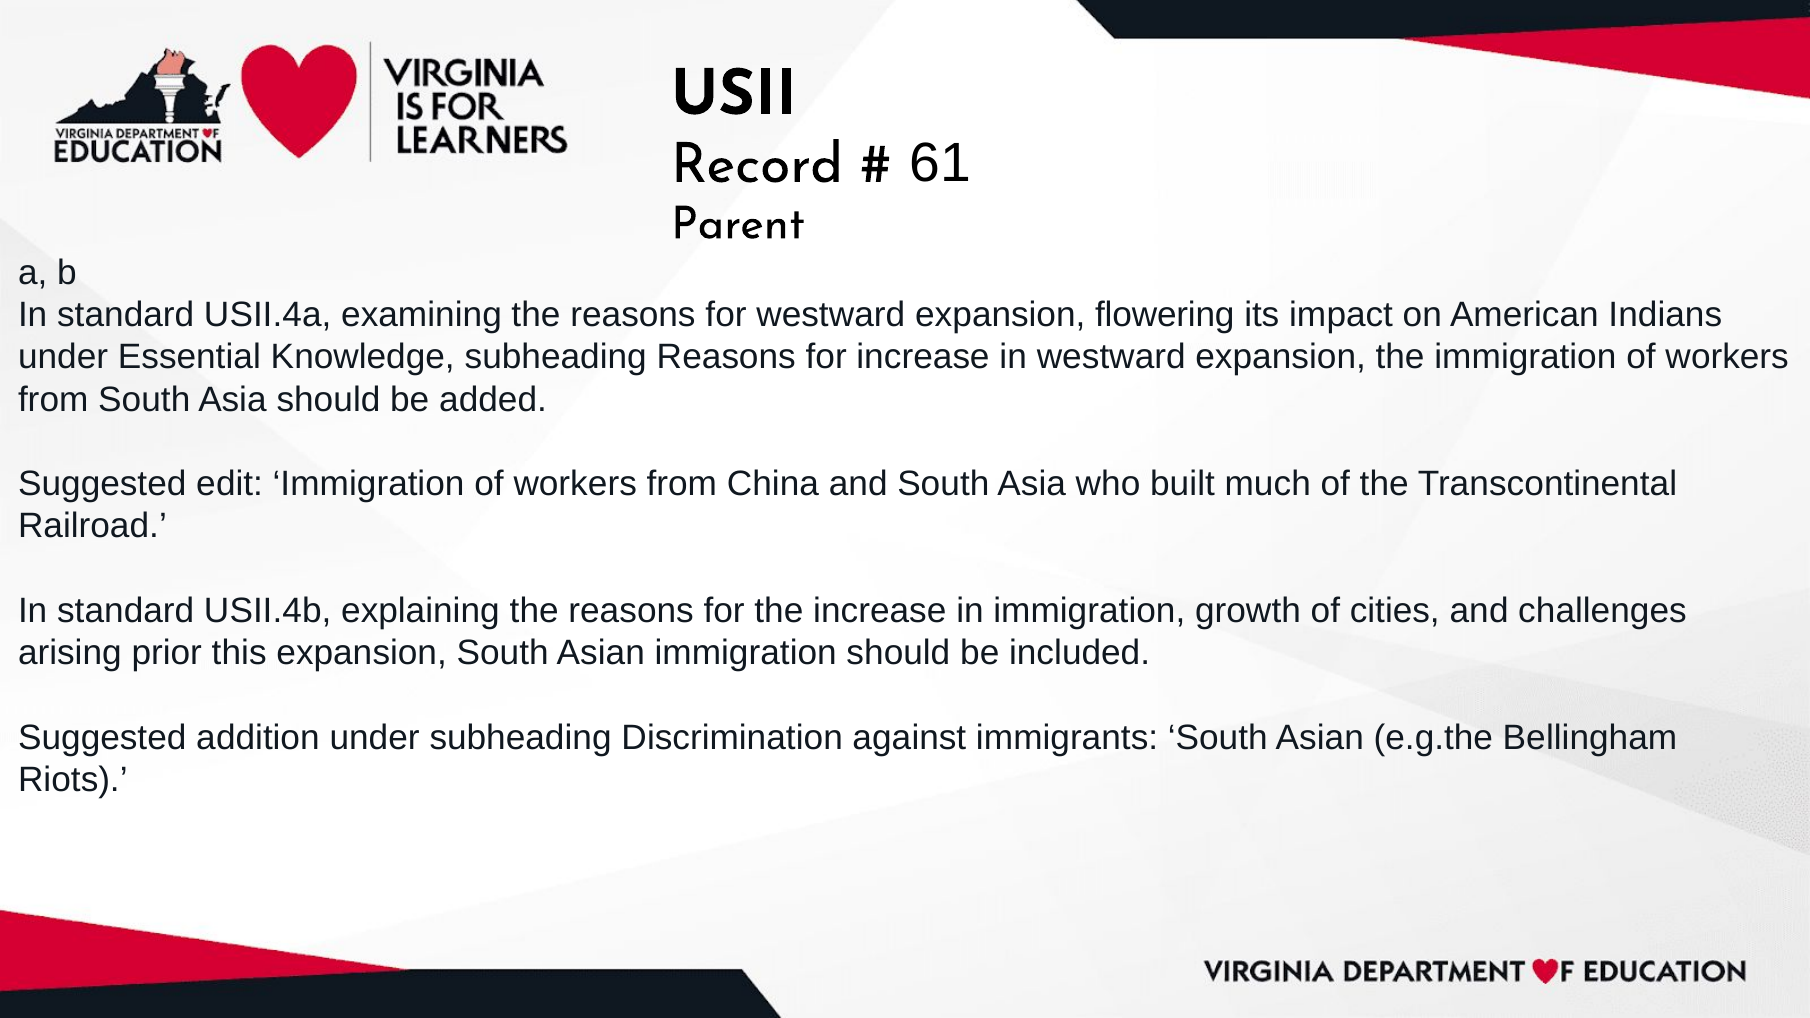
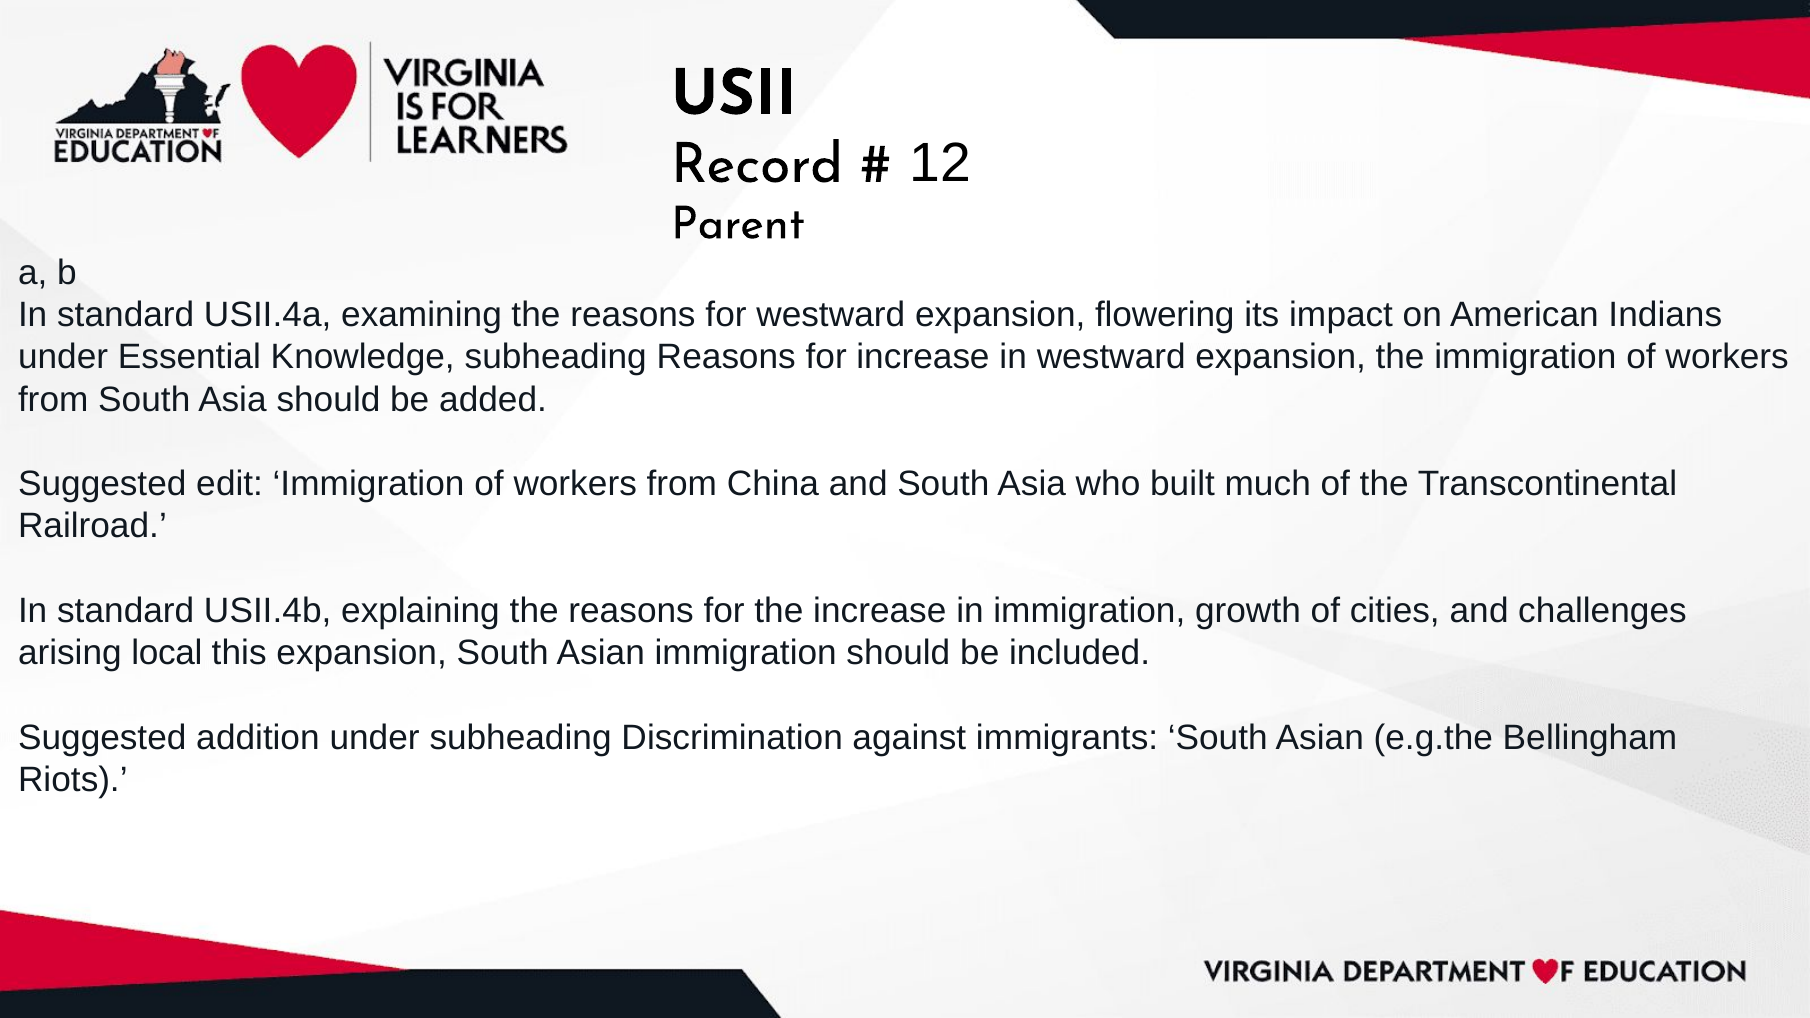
61: 61 -> 12 (940, 164)
prior: prior -> local (167, 653)
